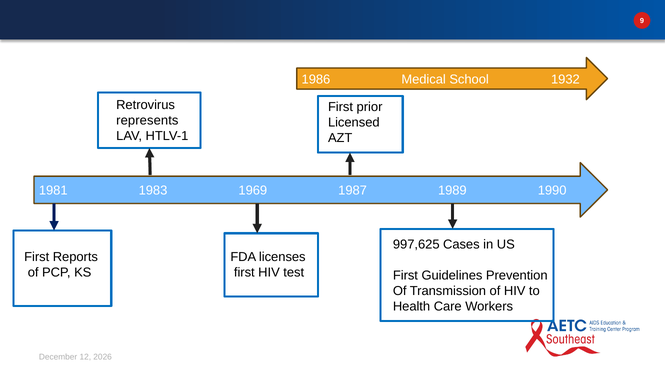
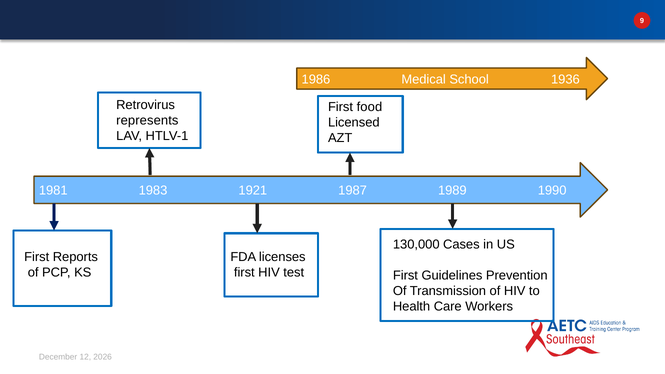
1932: 1932 -> 1936 (565, 79)
prior: prior -> food (369, 107)
1969: 1969 -> 1921 (253, 191)
997,625: 997,625 -> 130,000 (416, 244)
